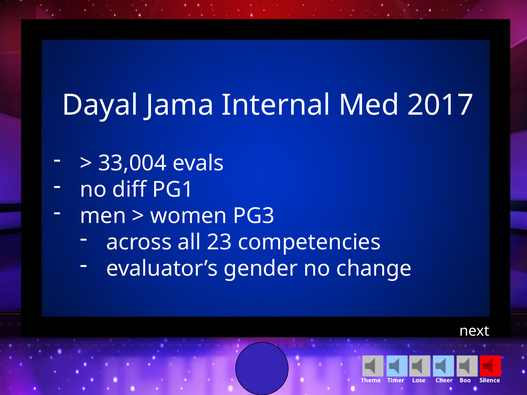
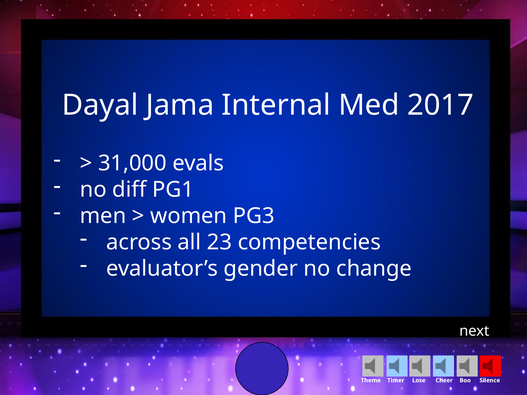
33,004: 33,004 -> 31,000 (132, 164)
